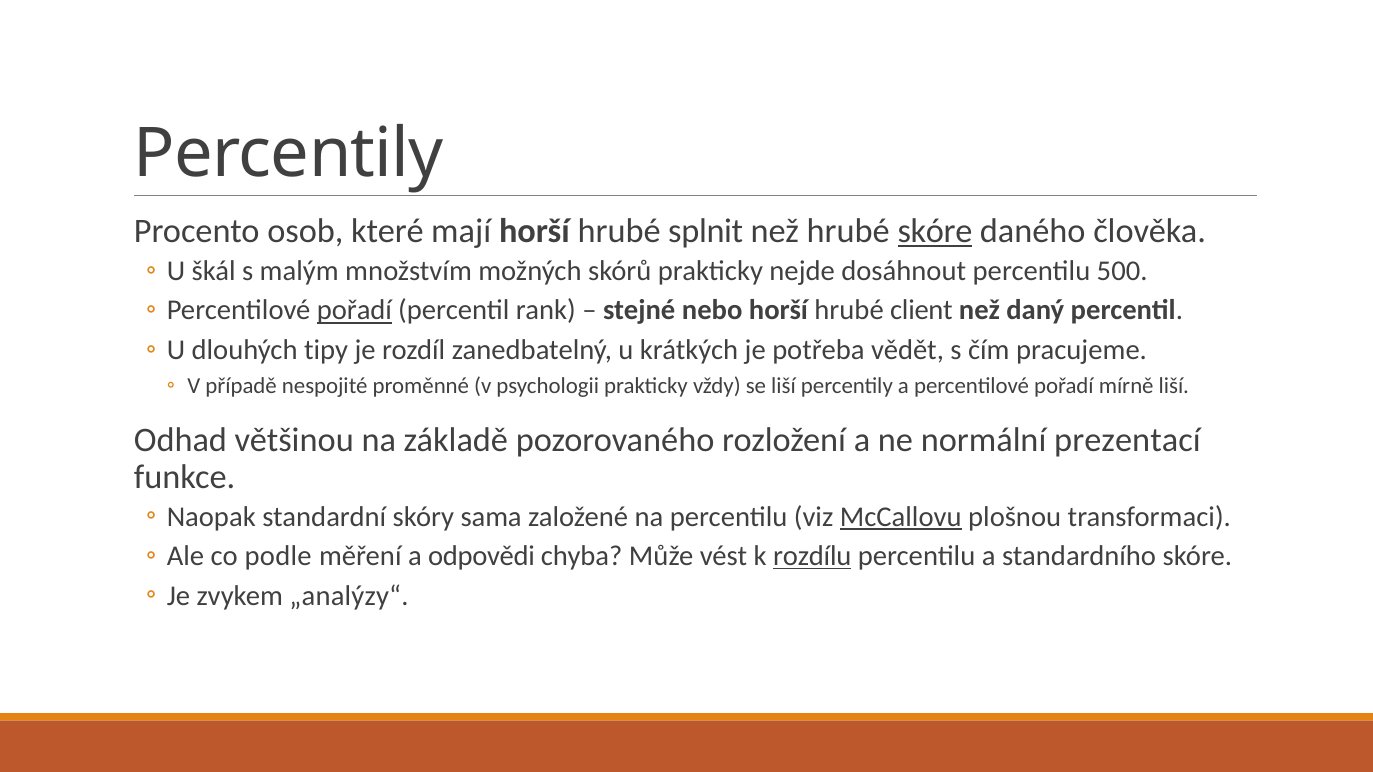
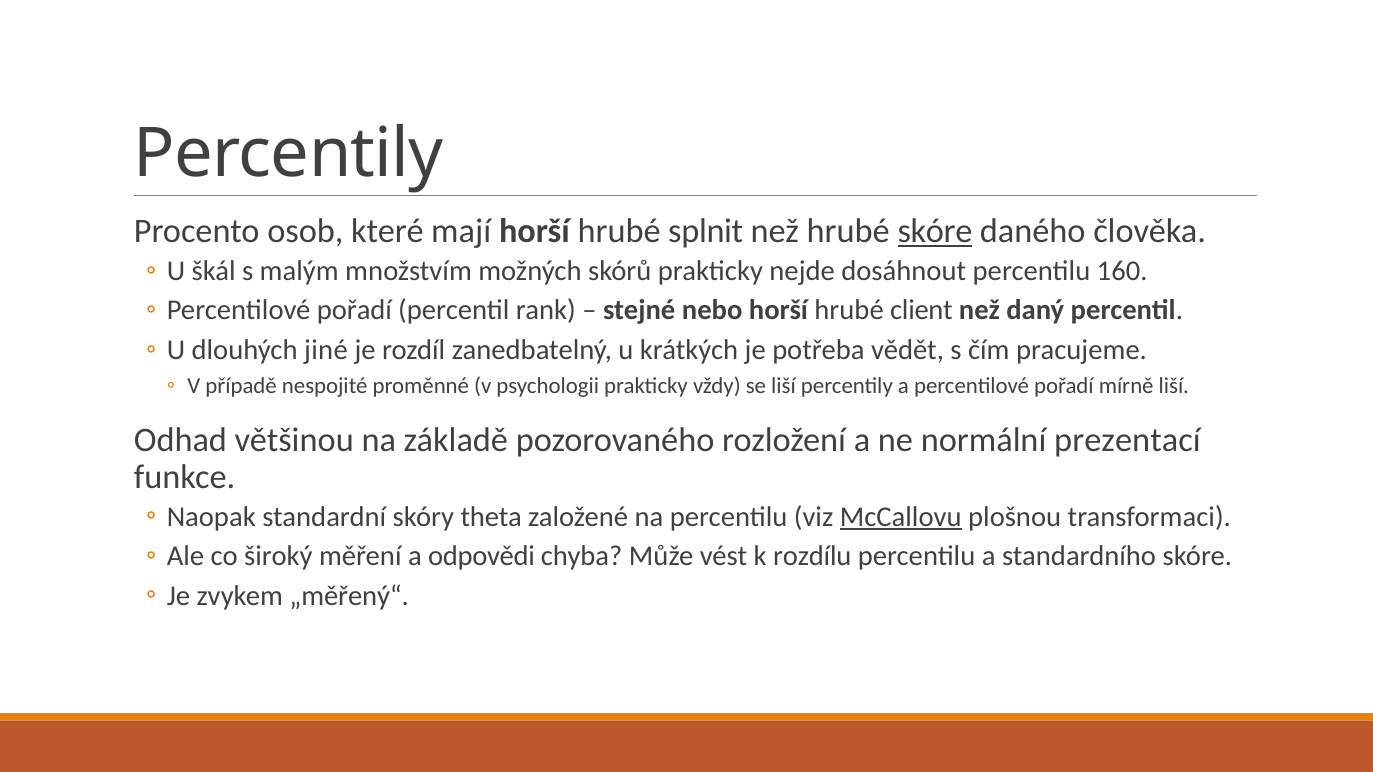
500: 500 -> 160 (1122, 271)
pořadí underline: present -> none (354, 311)
tipy: tipy -> jiné (326, 350)
sama: sama -> theta (491, 517)
podle: podle -> široký (278, 556)
rozdílu underline: present -> none (812, 556)
„analýzy“: „analýzy“ -> „měřený“ (349, 596)
